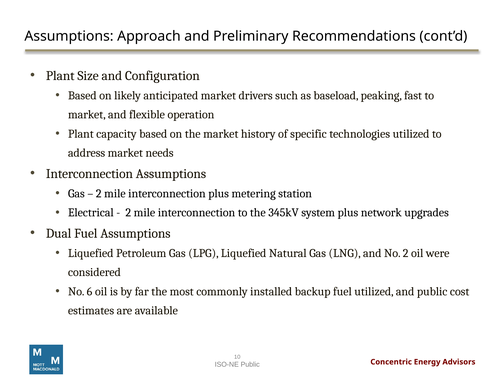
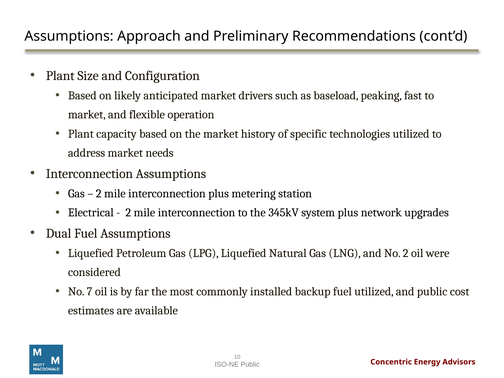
6: 6 -> 7 (89, 292)
